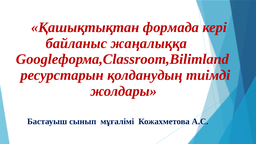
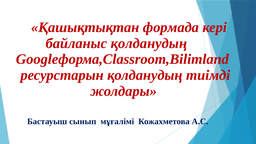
байланыс жаңалыққа: жаңалыққа -> қолданудың (149, 43)
